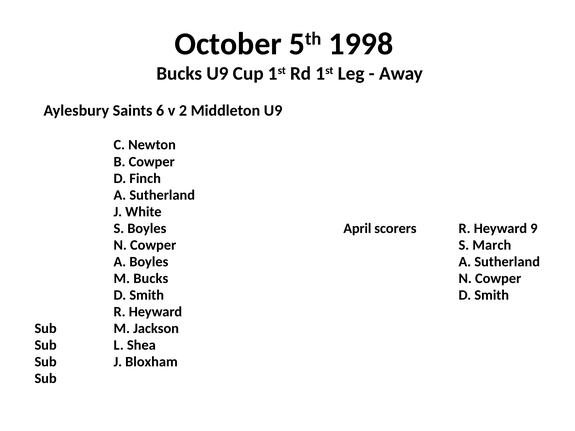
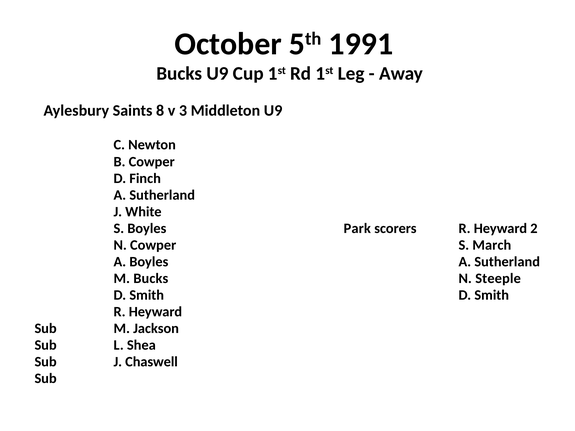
1998: 1998 -> 1991 (361, 44)
6: 6 -> 8 (160, 110)
2: 2 -> 3 (183, 110)
April: April -> Park (357, 229)
9: 9 -> 2 (534, 229)
Cowper: Cowper -> Steeple (498, 279)
Bloxham: Bloxham -> Chaswell (152, 362)
